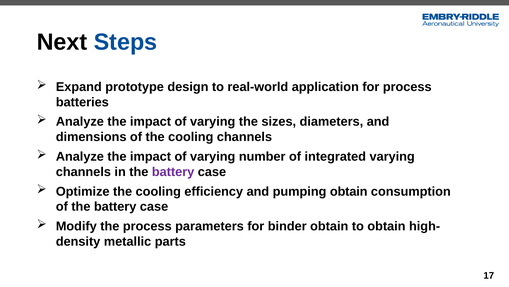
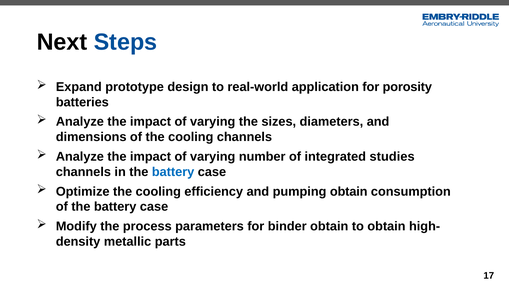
for process: process -> porosity (407, 87)
integrated varying: varying -> studies (392, 156)
battery colour: purple -> blue (173, 172)
